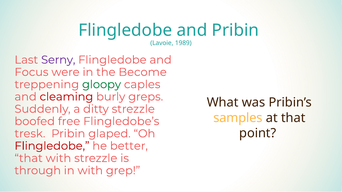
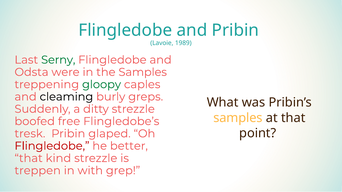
Serny colour: purple -> green (58, 60)
Focus: Focus -> Odsta (32, 72)
the Become: Become -> Samples (143, 72)
cleaming colour: red -> black (66, 97)
that with: with -> kind (58, 158)
through: through -> treppen (38, 171)
